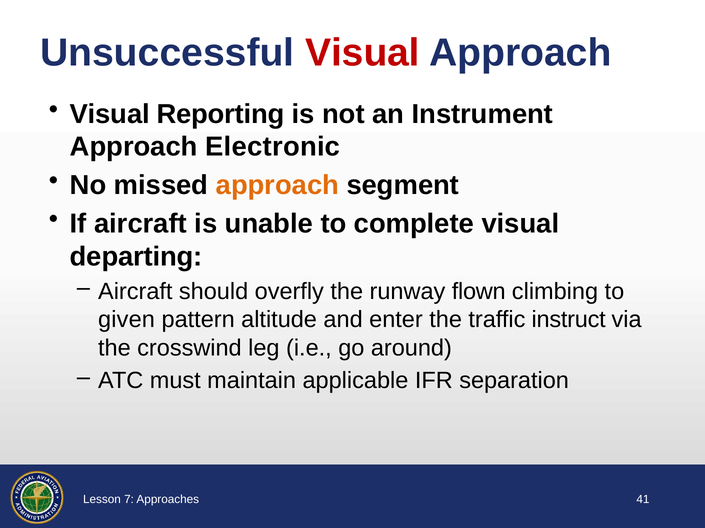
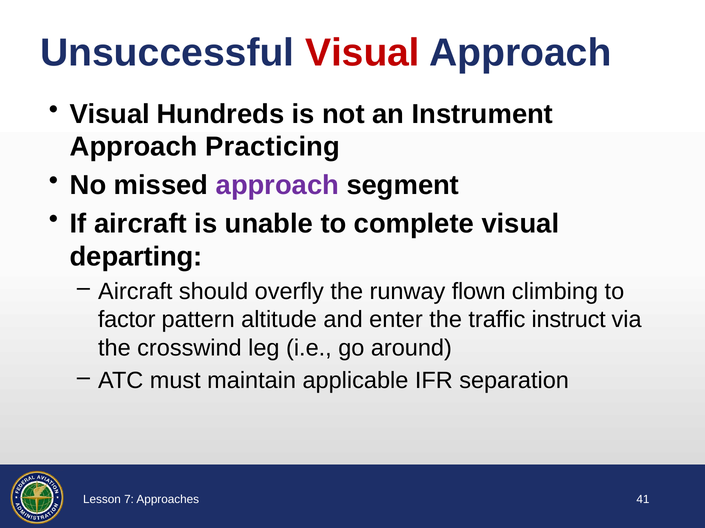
Reporting: Reporting -> Hundreds (220, 114)
Electronic: Electronic -> Practicing (273, 147)
approach colour: orange -> purple (277, 186)
given: given -> factor (127, 320)
